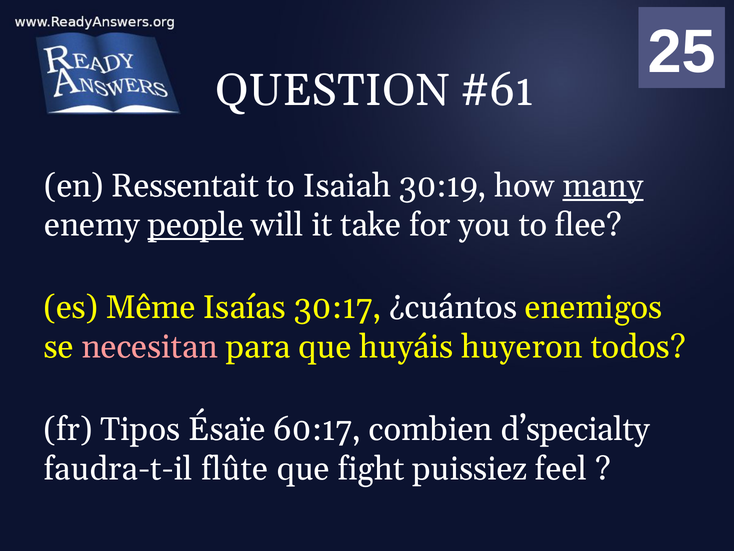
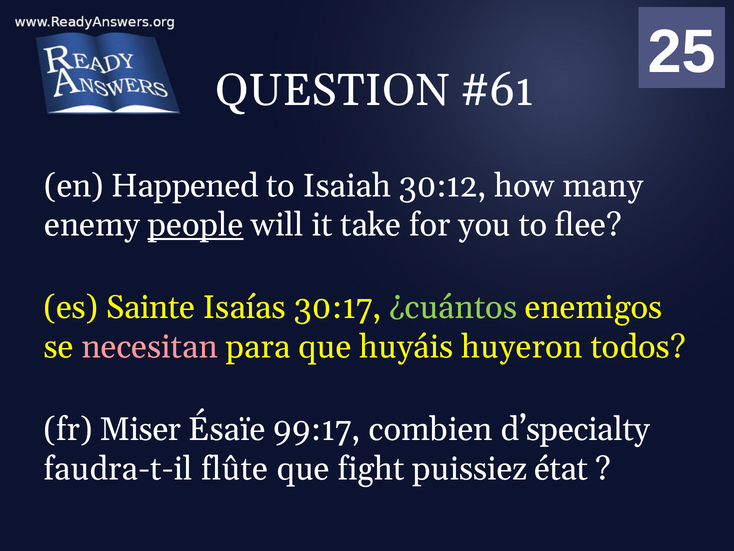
Ressentait: Ressentait -> Happened (185, 186)
30:19: 30:19 -> 30:12 (443, 186)
many underline: present -> none (603, 186)
Même: Même -> Sainte (151, 307)
¿cuántos colour: white -> light green (453, 307)
Tipos: Tipos -> Miser (140, 429)
60:17: 60:17 -> 99:17 (317, 429)
feel: feel -> état (561, 468)
